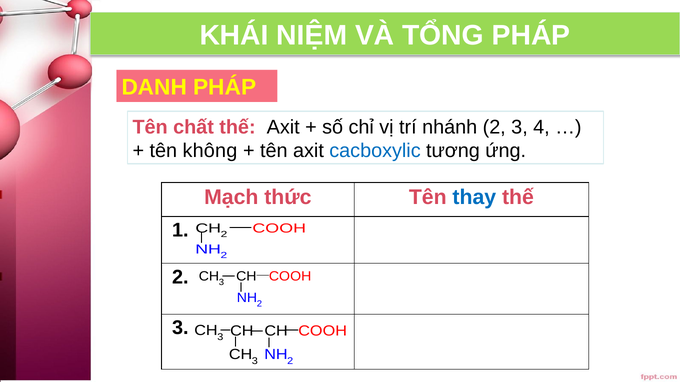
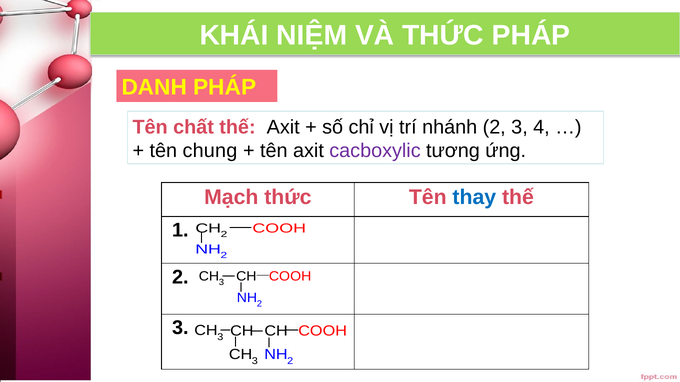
VÀ TỔNG: TỔNG -> THỨC (443, 36)
không: không -> chung (210, 151)
cacboxylic colour: blue -> purple (375, 151)
